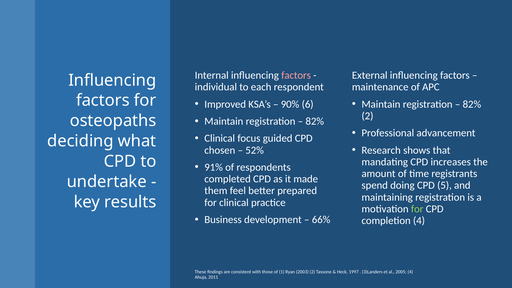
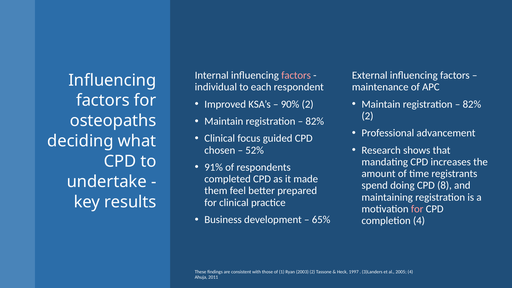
90% 6: 6 -> 2 (308, 104)
5: 5 -> 8 (444, 185)
for colour: light green -> pink (417, 209)
66%: 66% -> 65% (321, 220)
